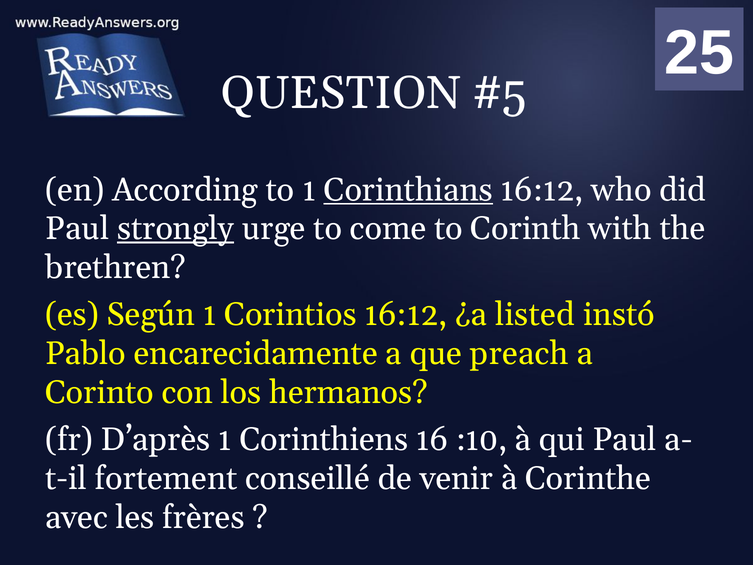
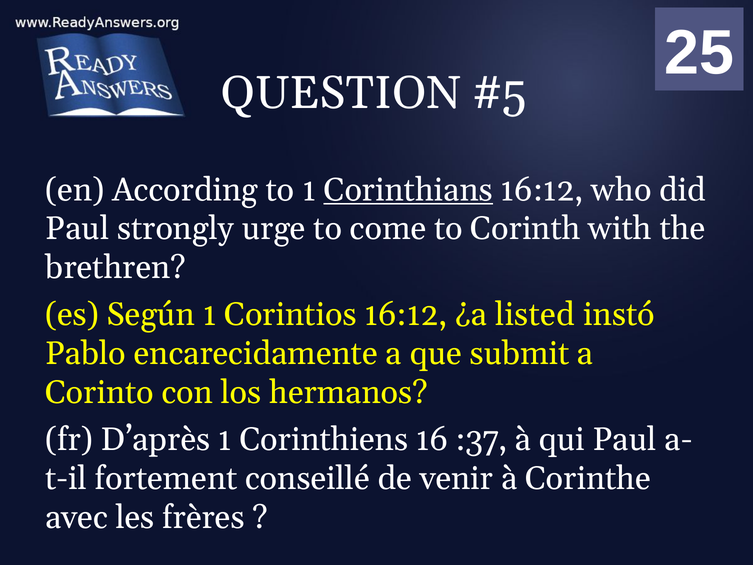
strongly underline: present -> none (175, 229)
preach: preach -> submit (519, 354)
:10: :10 -> :37 (481, 440)
